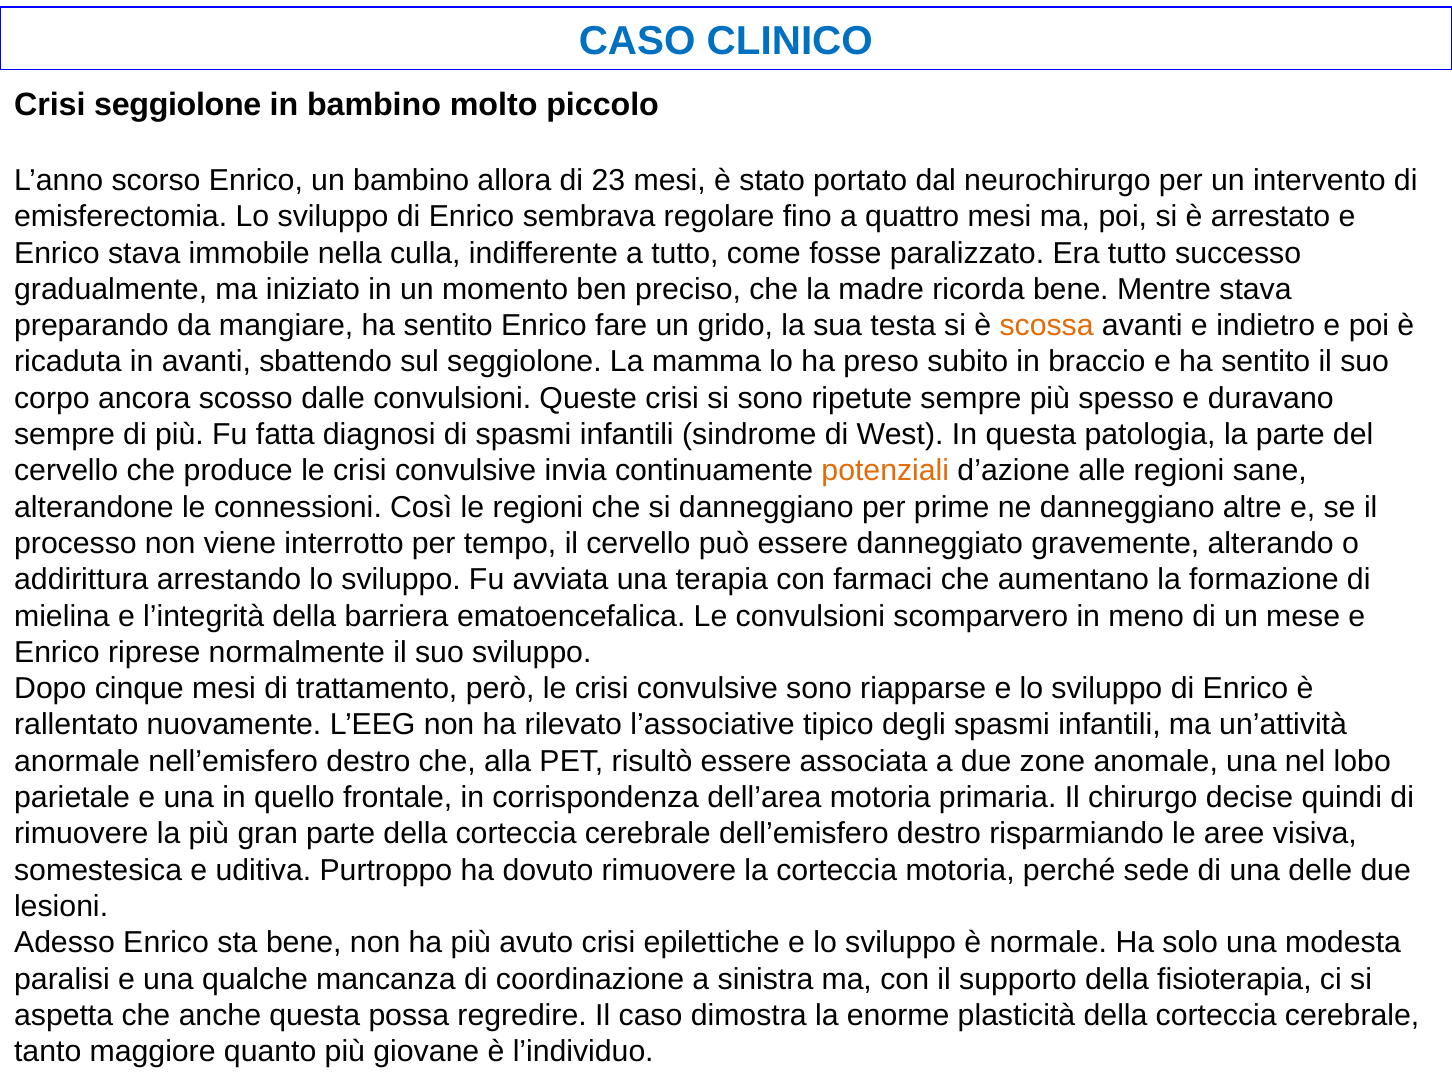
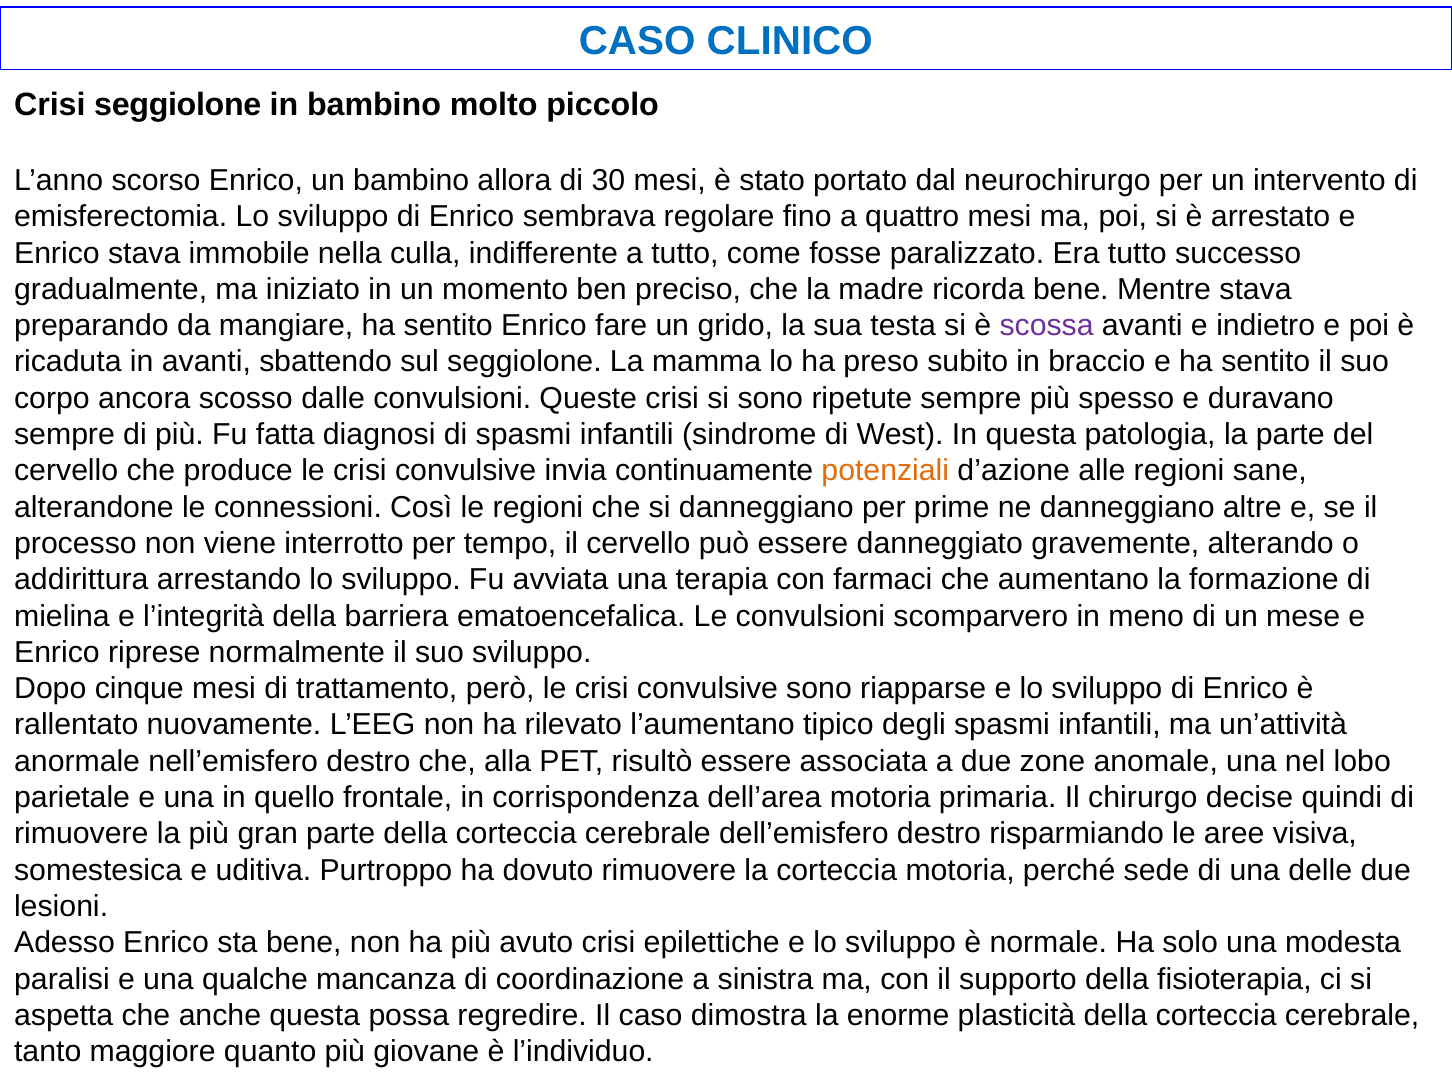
23: 23 -> 30 (608, 180)
scossa colour: orange -> purple (1047, 326)
l’associative: l’associative -> l’aumentano (713, 725)
